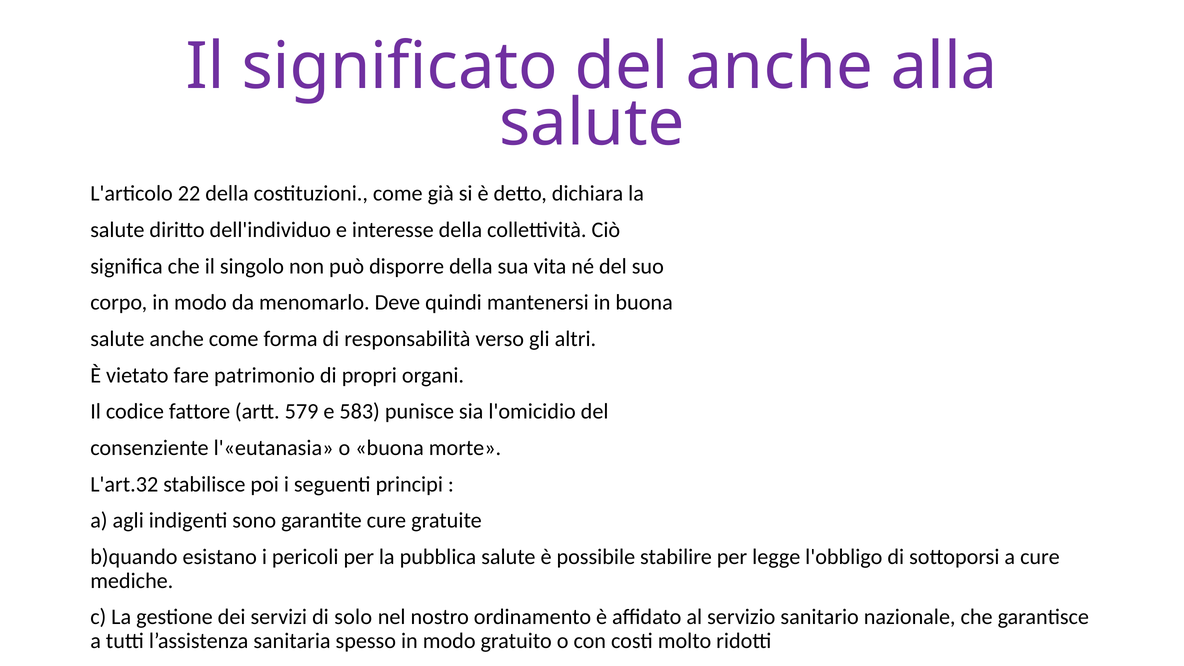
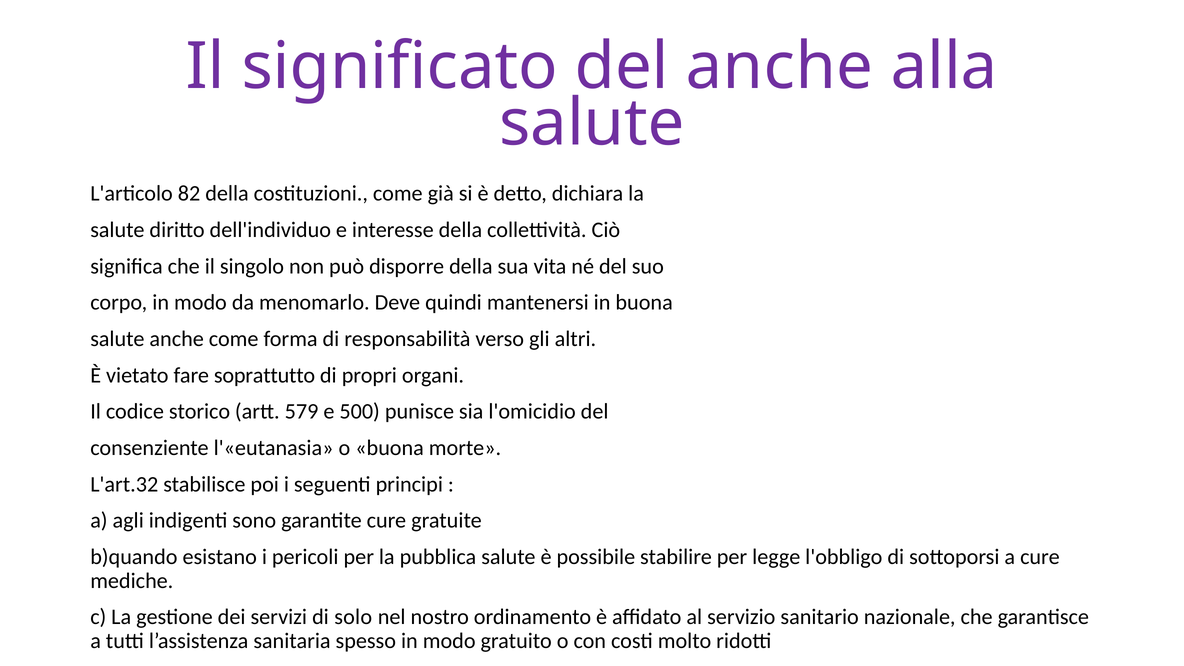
22: 22 -> 82 (189, 194)
patrimonio: patrimonio -> soprattutto (265, 375)
fattore: fattore -> storico (199, 412)
583: 583 -> 500 (360, 412)
